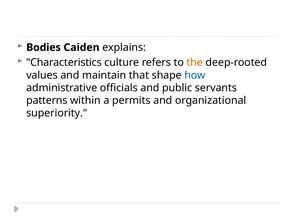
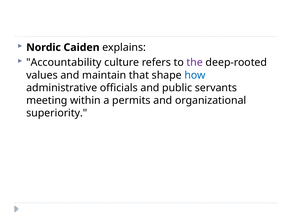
Bodies: Bodies -> Nordic (44, 47)
Characteristics: Characteristics -> Accountability (64, 63)
the colour: orange -> purple (195, 63)
patterns: patterns -> meeting (47, 100)
